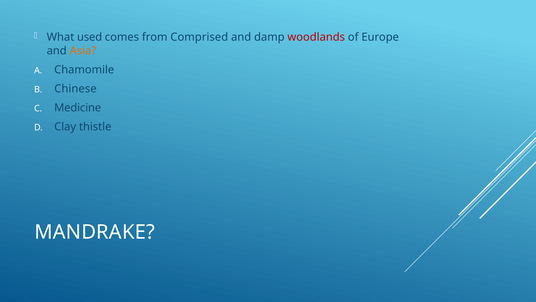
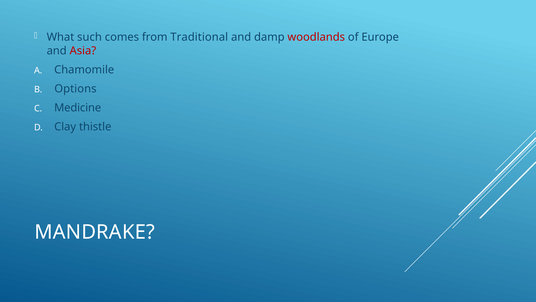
used: used -> such (90, 37)
Comprised: Comprised -> Traditional (199, 37)
Asia colour: orange -> red (83, 51)
Chinese: Chinese -> Options (75, 89)
